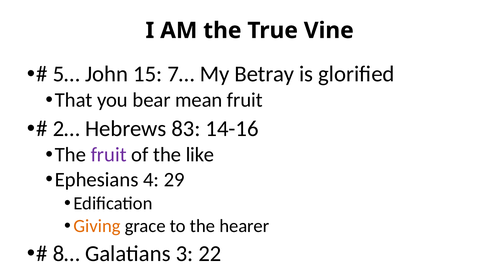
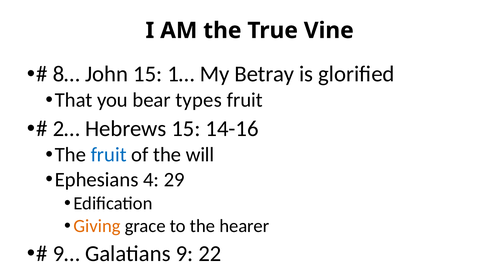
5…: 5… -> 8… (66, 74)
7…: 7… -> 1… (181, 74)
mean: mean -> types (199, 100)
Hebrews 83: 83 -> 15 (186, 129)
fruit colour: purple -> blue (109, 155)
like: like -> will (200, 155)
8…: 8… -> 9… (66, 254)
3: 3 -> 9 (184, 254)
